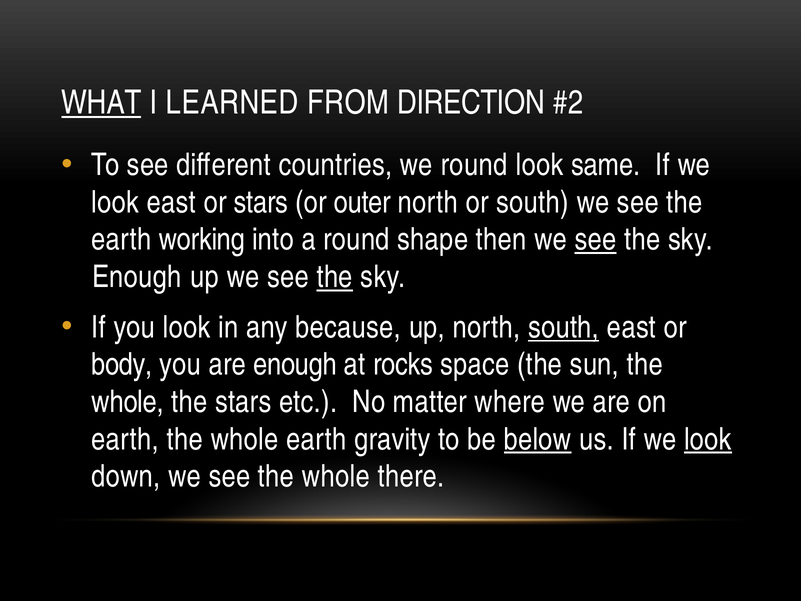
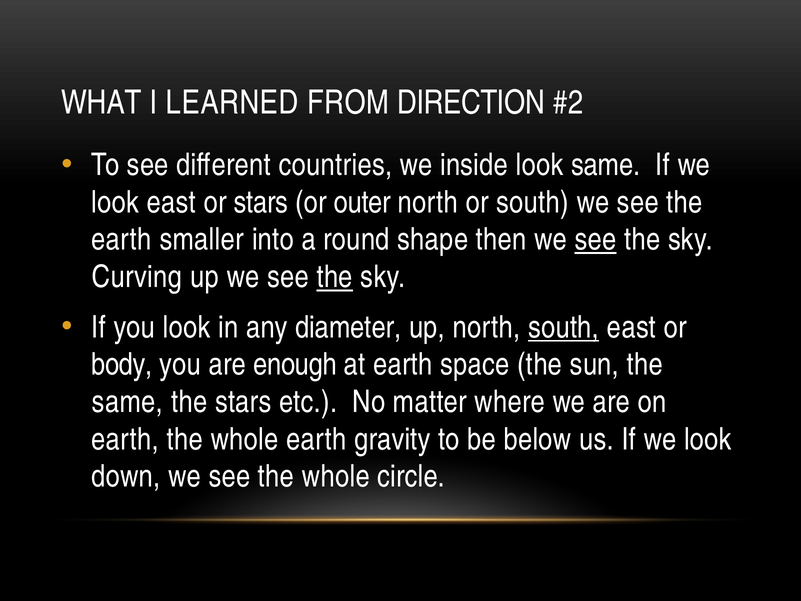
WHAT underline: present -> none (101, 102)
we round: round -> inside (474, 165)
working: working -> smaller (202, 240)
Enough: Enough -> Curving (137, 277)
because: because -> diameter (348, 327)
at rocks: rocks -> earth (403, 364)
whole: whole -> same (127, 402)
below underline: present -> none (538, 439)
look underline: present -> none (708, 439)
there: there -> circle (411, 476)
